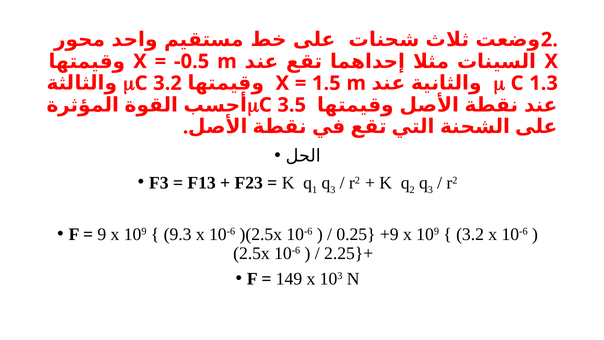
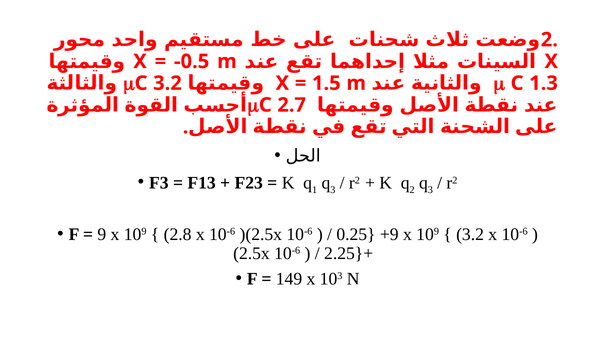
3.5: 3.5 -> 2.7 (292, 105)
9.3: 9.3 -> 2.8 (178, 234)
